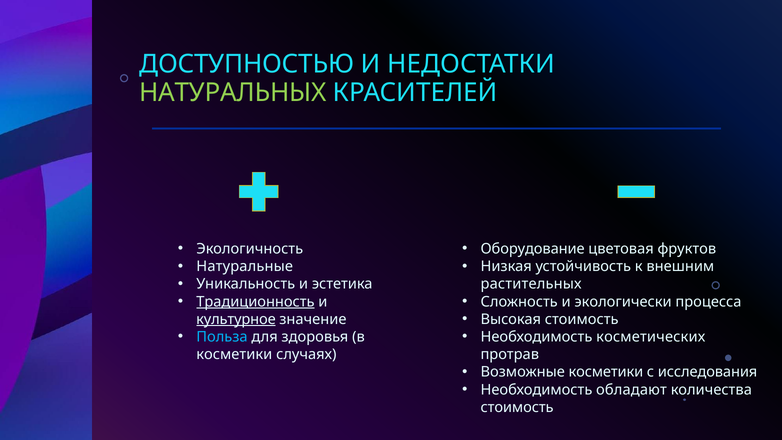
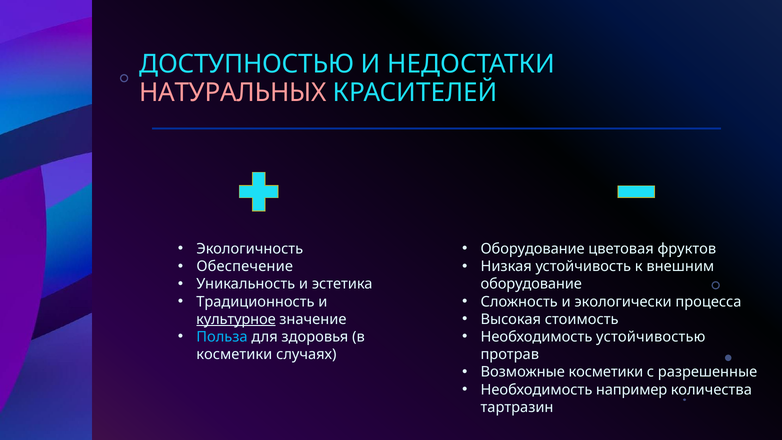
НАТУРАЛЬНЫХ colour: light green -> pink (233, 92)
Натуральные: Натуральные -> Обеспечение (245, 266)
растительных: растительных -> оборудование (531, 284)
Традиционность underline: present -> none (255, 302)
косметических: косметических -> устойчивостью (651, 337)
исследования: исследования -> разрешенные (708, 372)
обладают: обладают -> например (632, 390)
стоимость: стоимость -> тартразин (517, 407)
